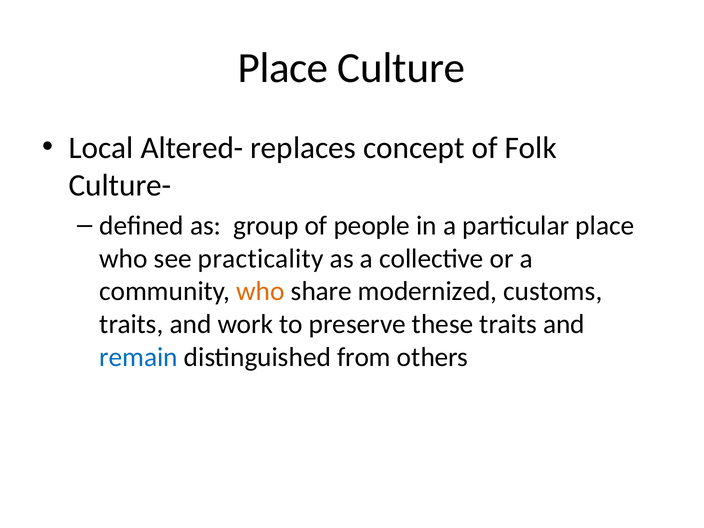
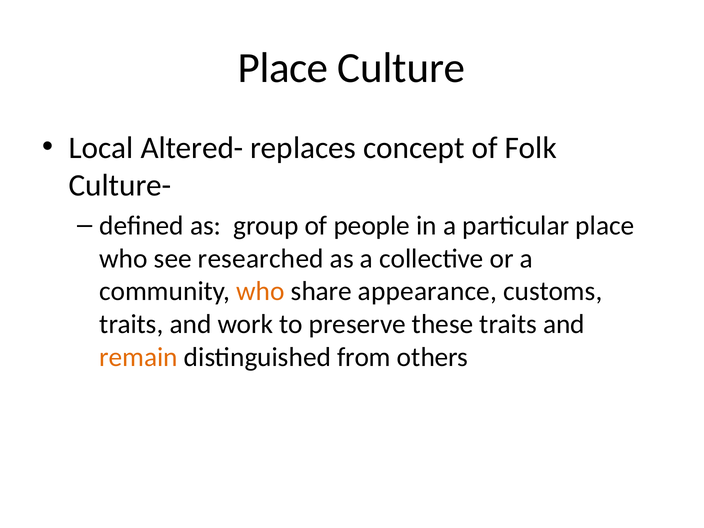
practicality: practicality -> researched (261, 259)
modernized: modernized -> appearance (427, 291)
remain colour: blue -> orange (139, 357)
